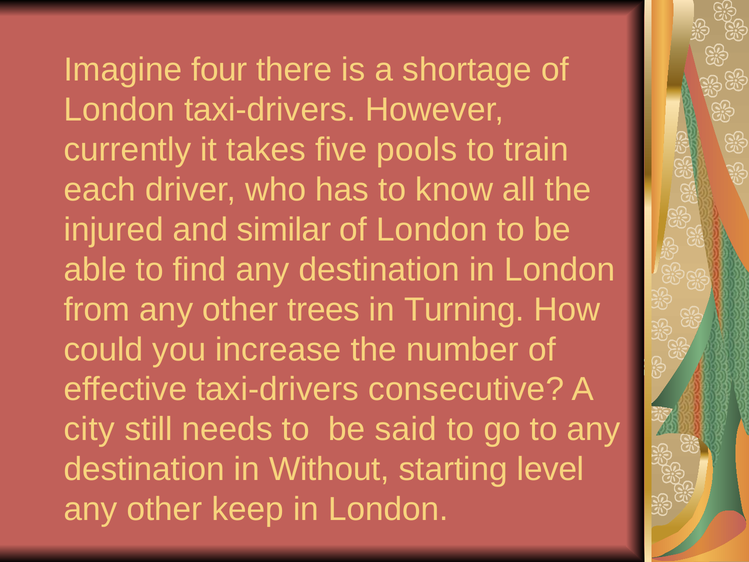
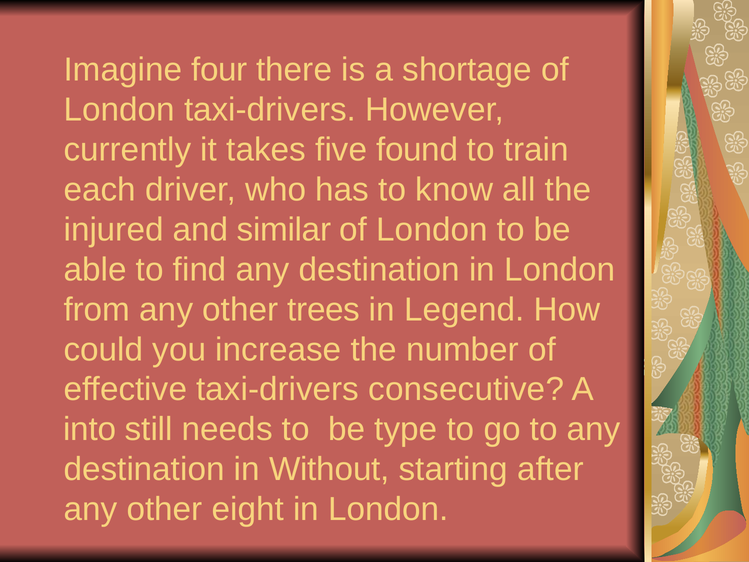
pools: pools -> found (417, 150)
Turning: Turning -> Legend (464, 309)
city: city -> into (90, 429)
said: said -> type (406, 429)
level: level -> after (550, 469)
keep: keep -> eight (248, 509)
